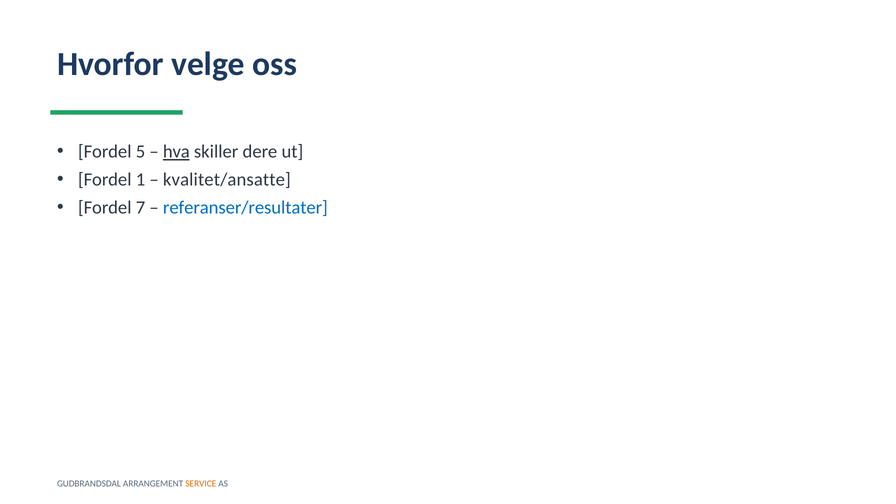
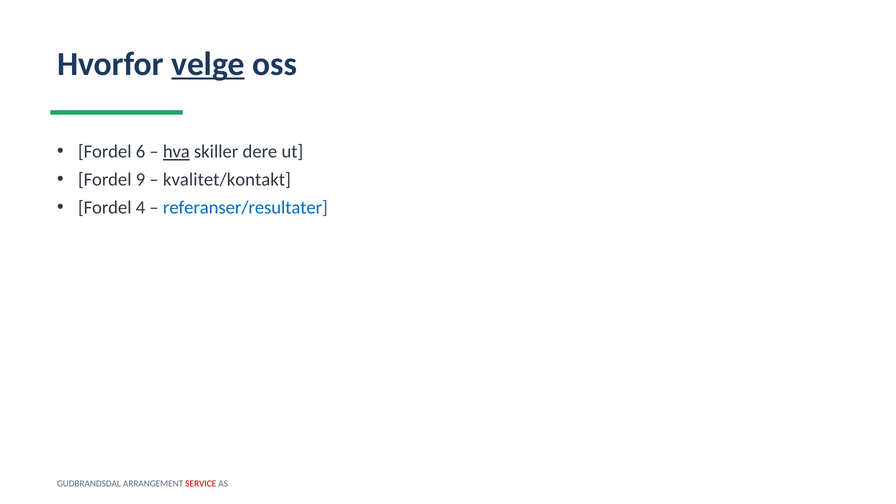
velge underline: none -> present (208, 64)
5: 5 -> 6 (141, 152)
1: 1 -> 9 (141, 180)
kvalitet/ansatte: kvalitet/ansatte -> kvalitet/kontakt (227, 180)
7: 7 -> 4 (141, 208)
SERVICE colour: orange -> red (201, 484)
